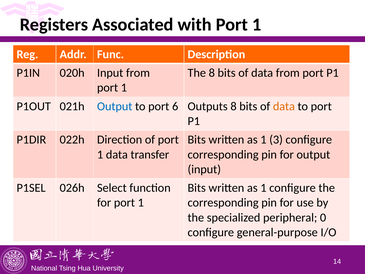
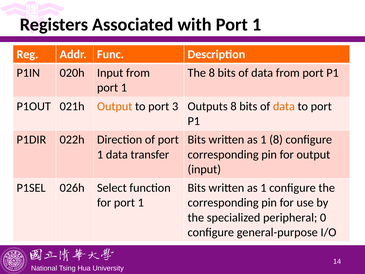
Output colour: blue -> orange (115, 106)
6: 6 -> 3 (175, 106)
1 3: 3 -> 8 (276, 139)
